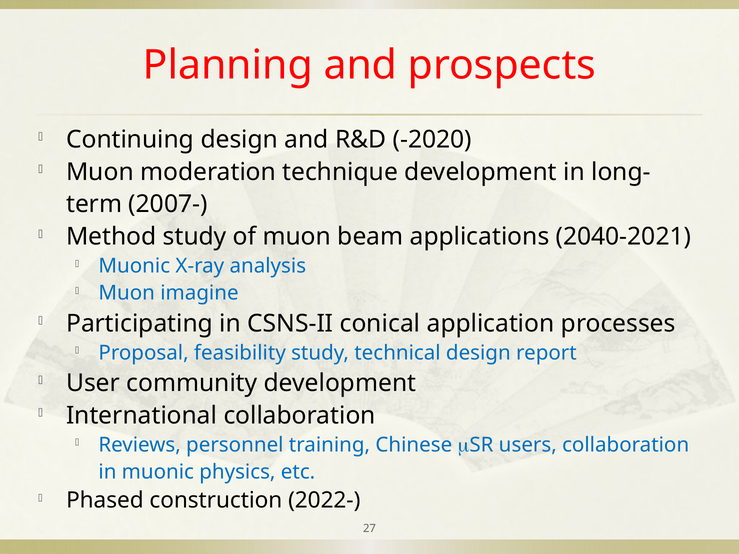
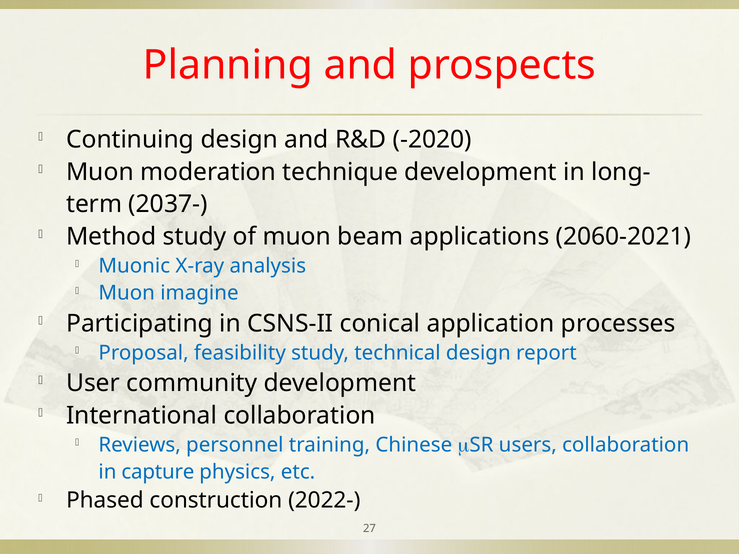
2007-: 2007- -> 2037- (168, 204)
2040-2021: 2040-2021 -> 2060-2021 (623, 237)
in muonic: muonic -> capture (158, 472)
